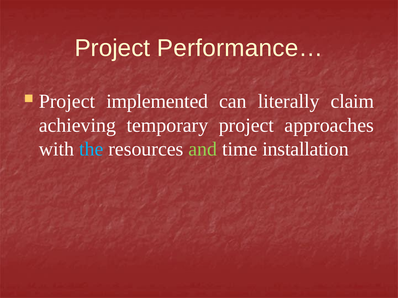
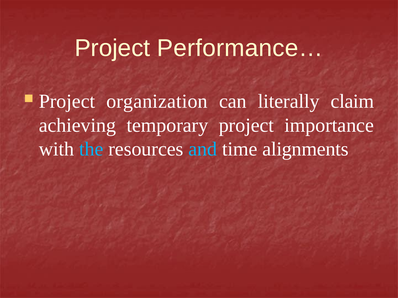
implemented: implemented -> organization (157, 102)
approaches: approaches -> importance (329, 125)
and colour: light green -> light blue (203, 149)
installation: installation -> alignments (306, 149)
